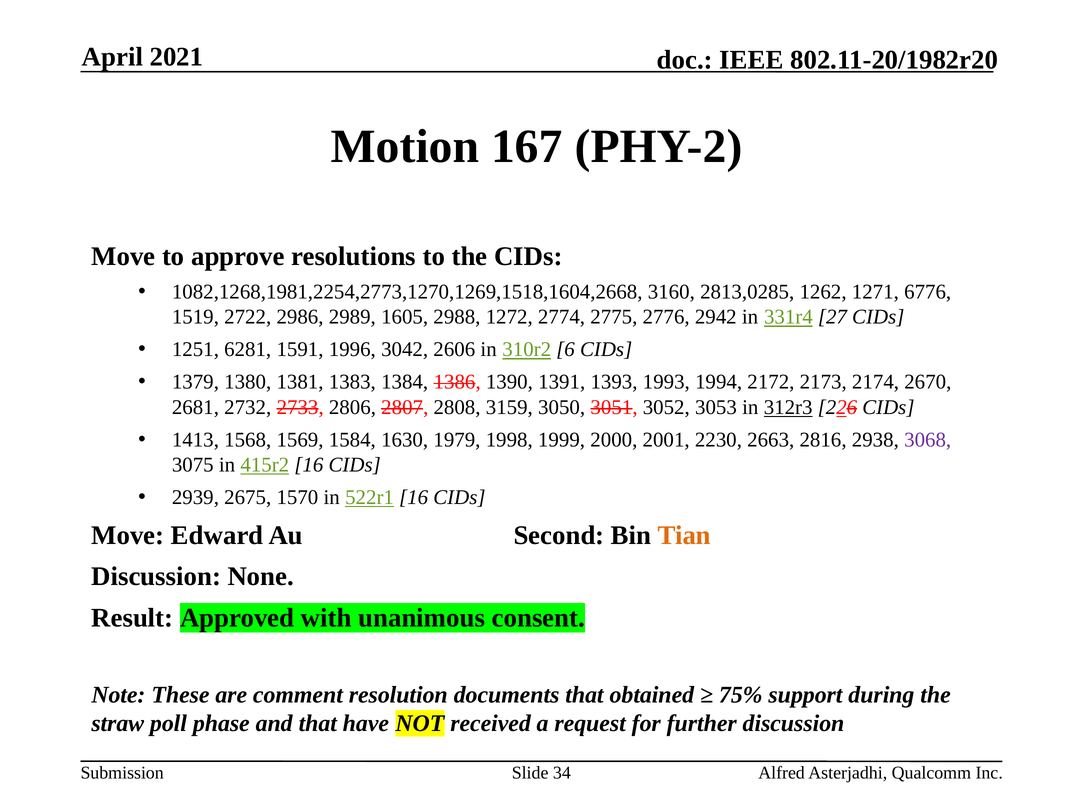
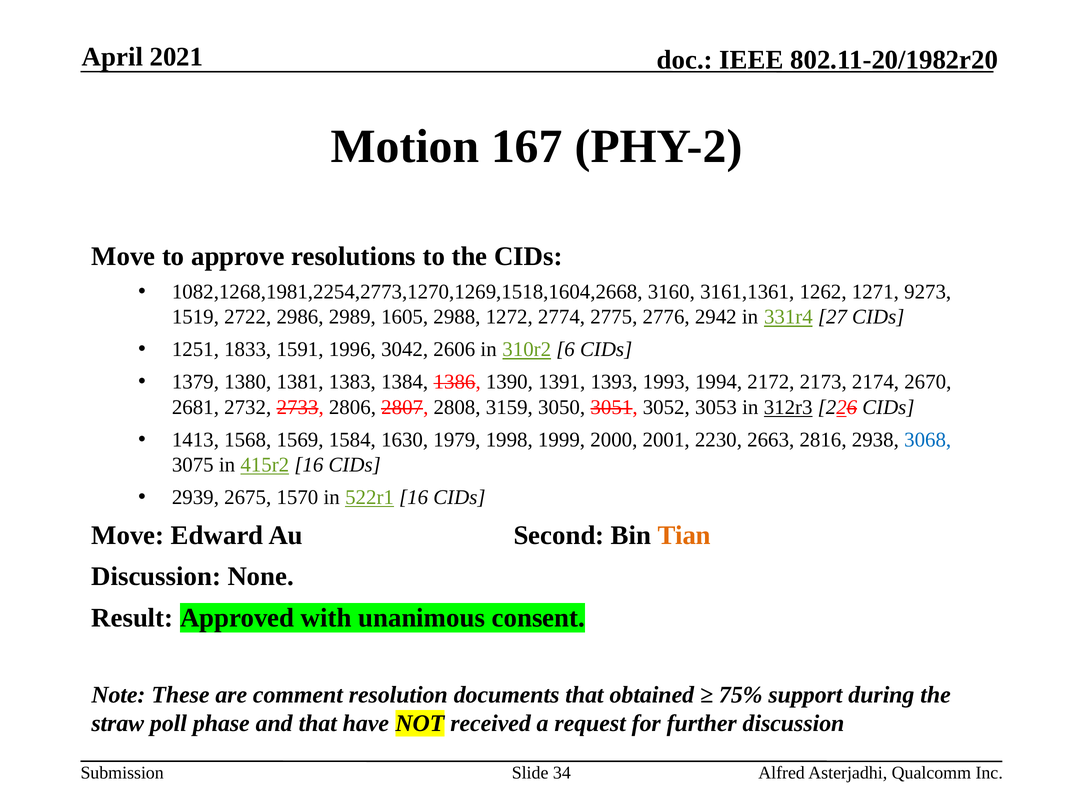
2813,0285: 2813,0285 -> 3161,1361 (747, 292)
6776: 6776 -> 9273 (928, 292)
6281: 6281 -> 1833 (248, 349)
3068 colour: purple -> blue (928, 439)
